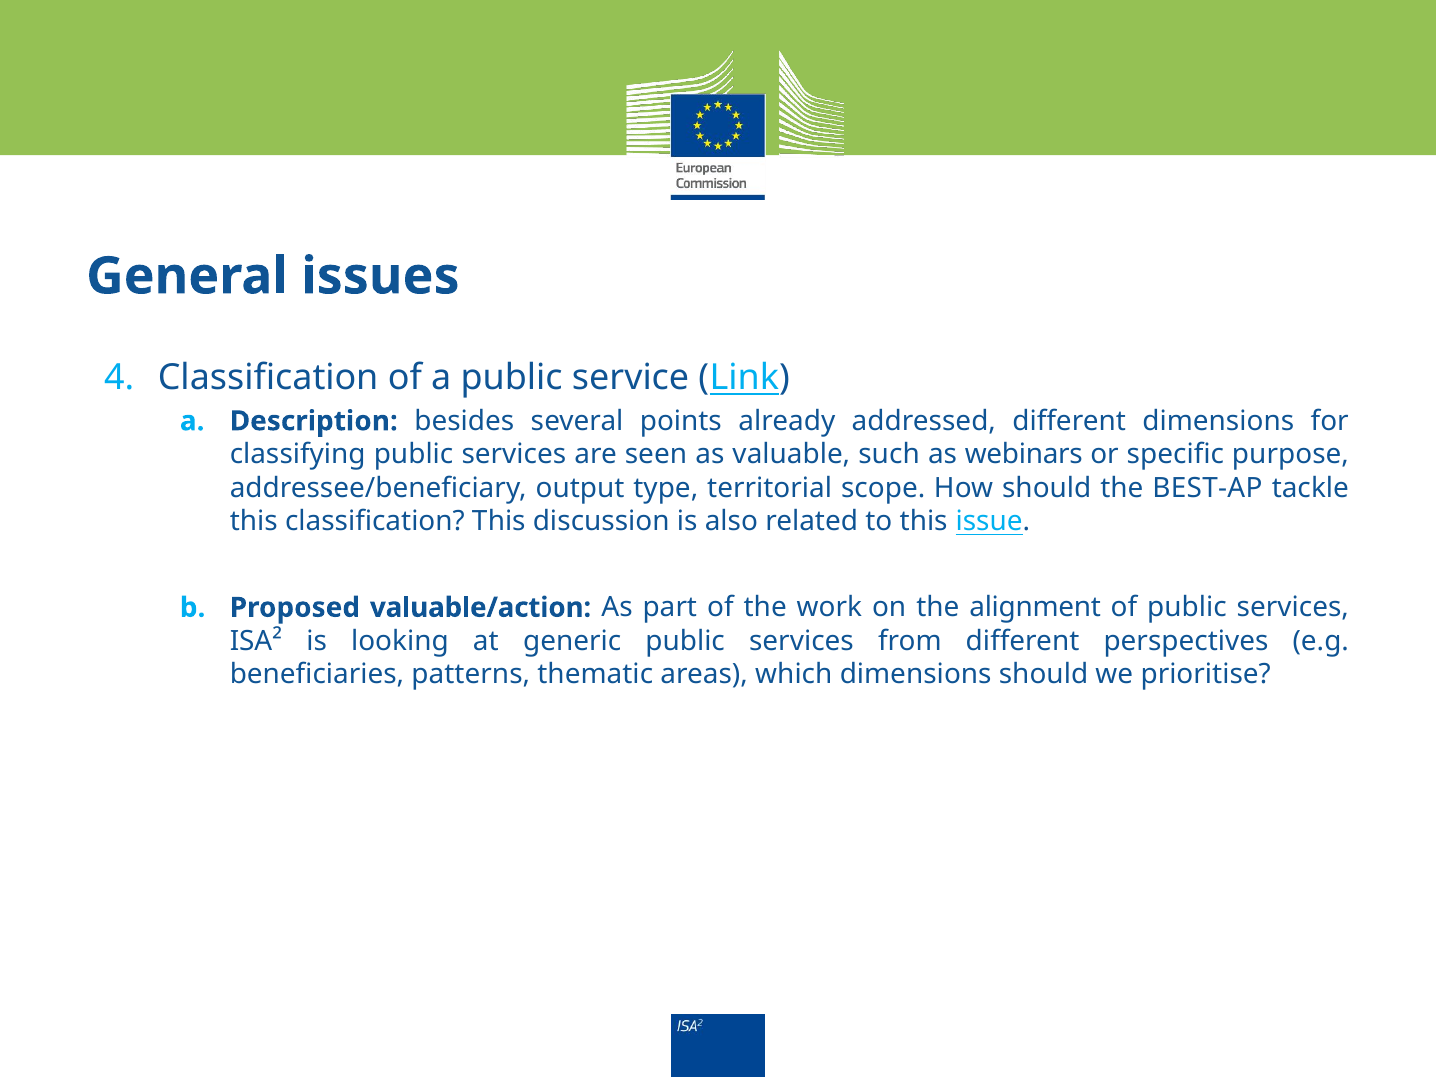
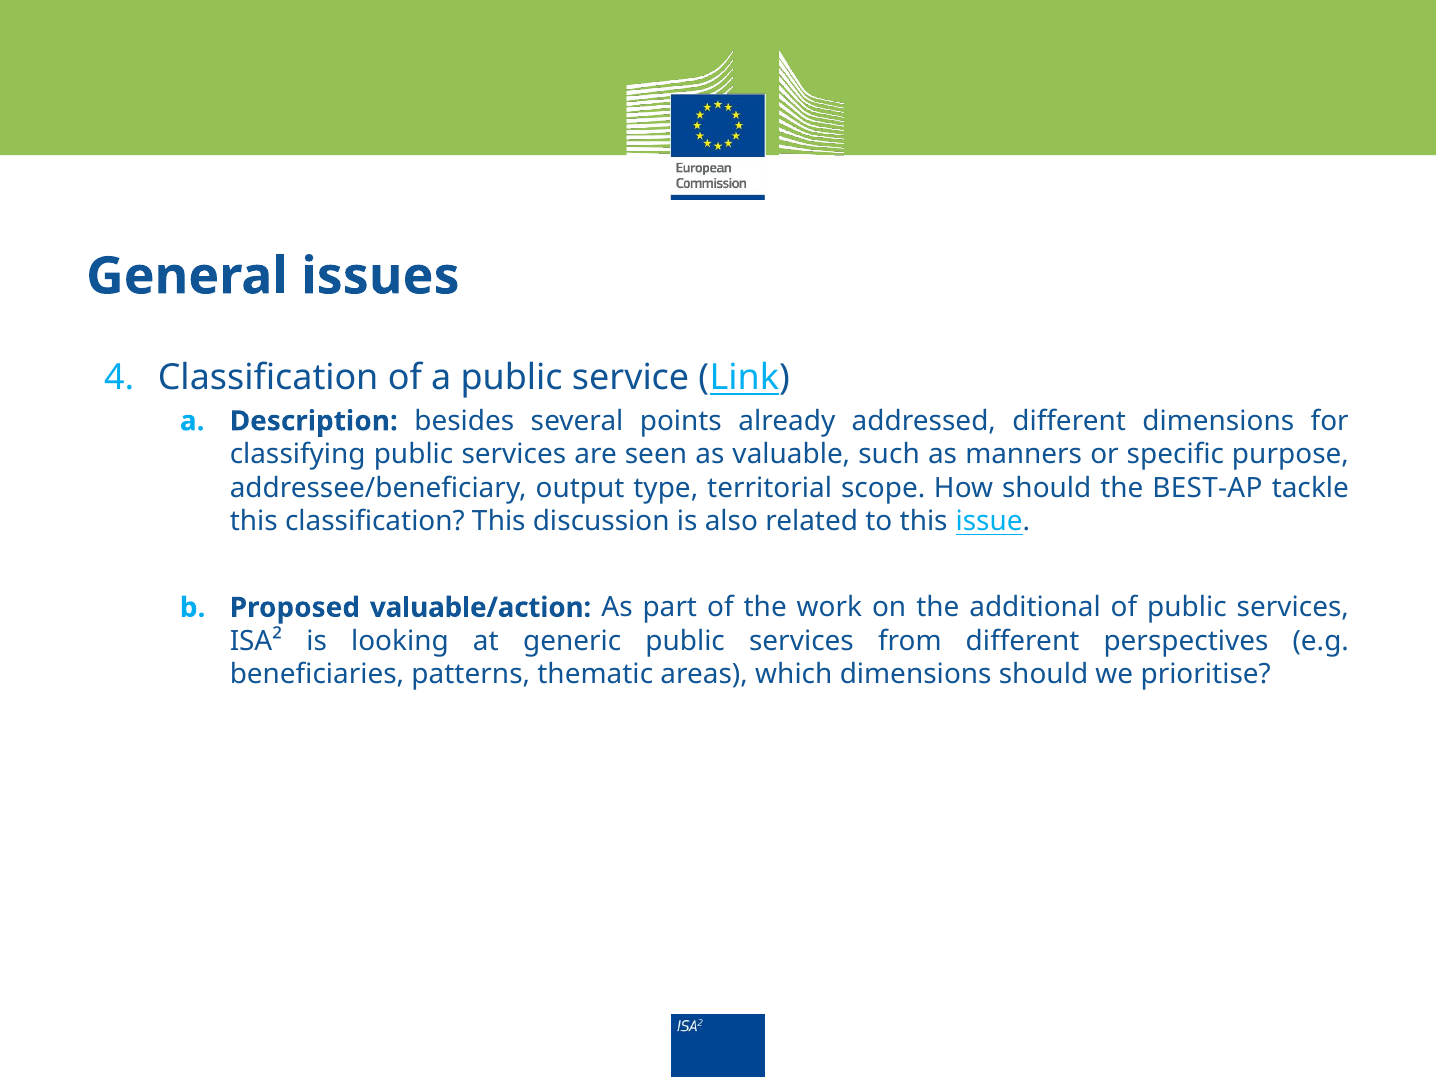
webinars: webinars -> manners (1024, 455)
alignment: alignment -> additional (1035, 608)
